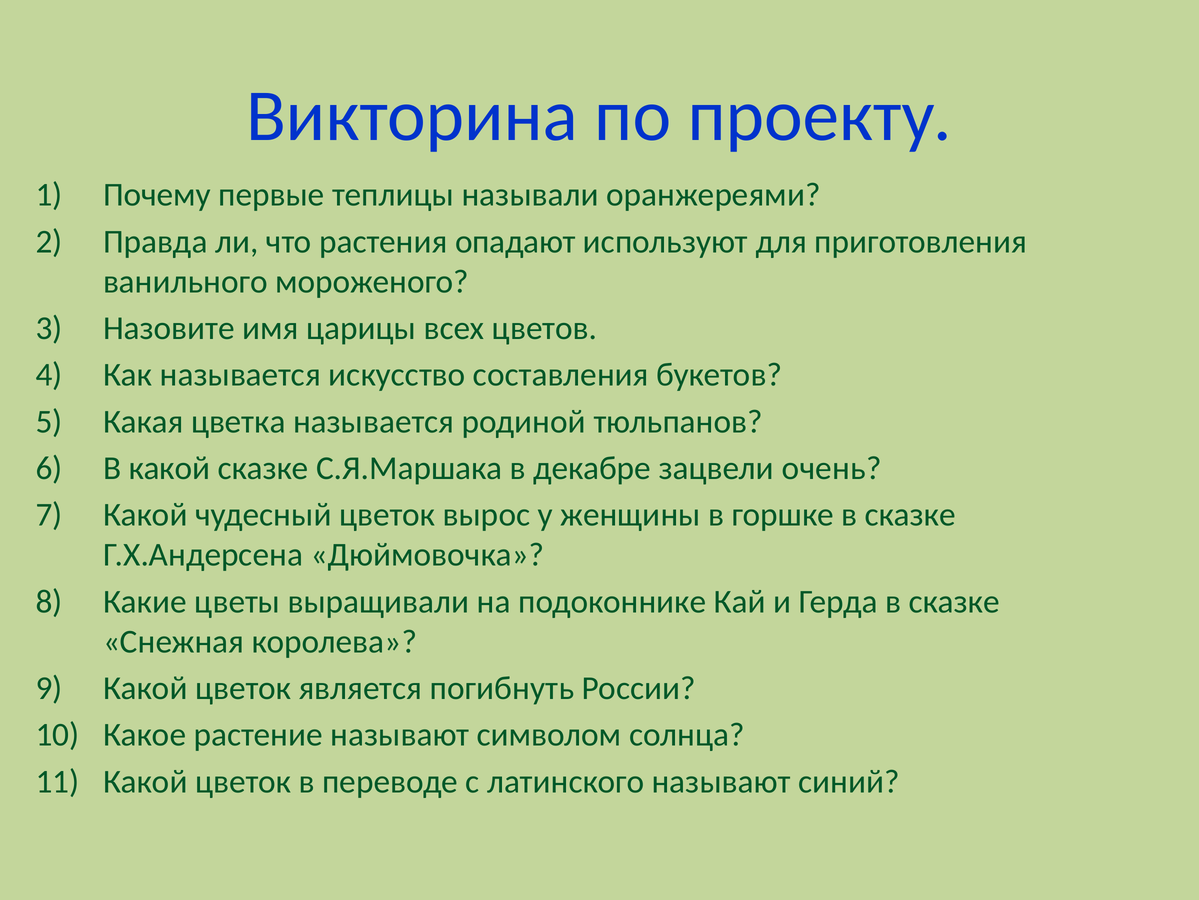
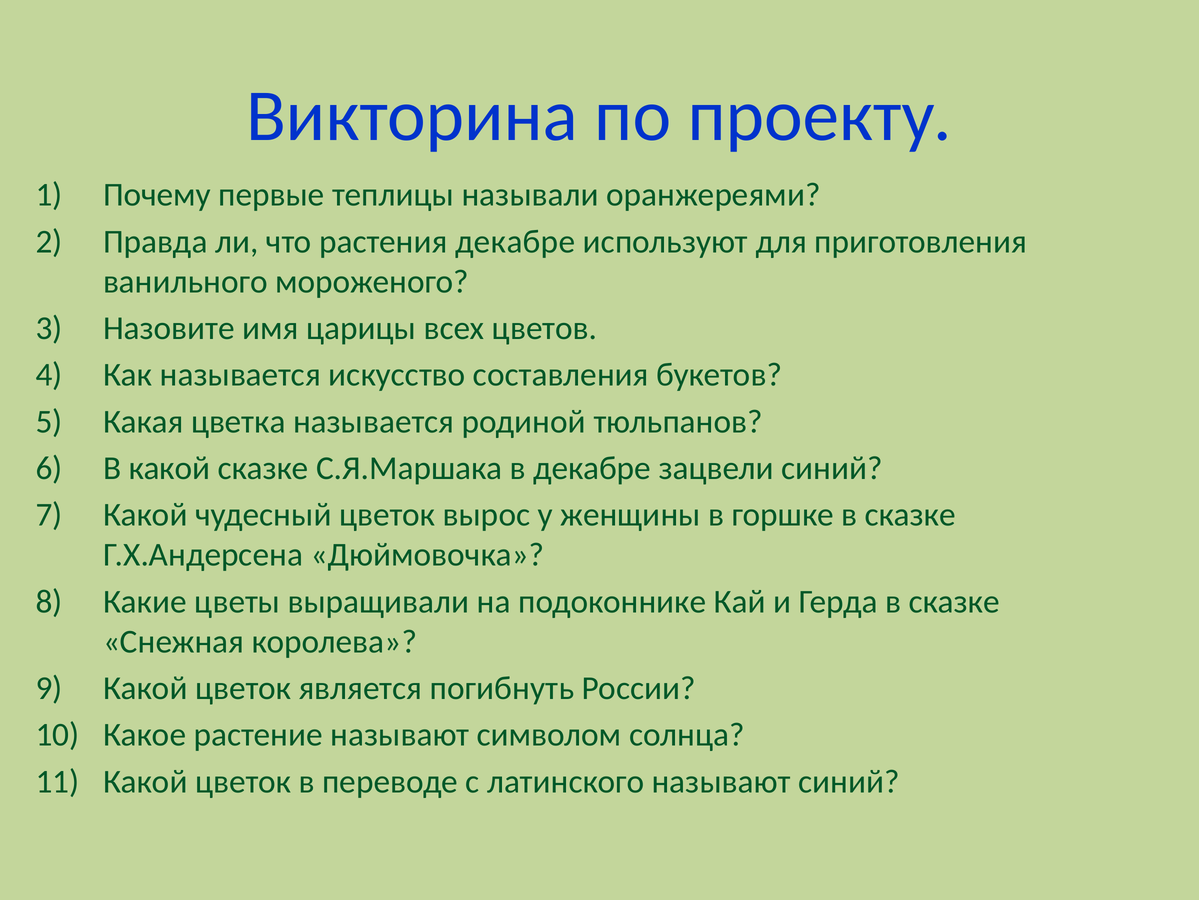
растения опадают: опадают -> декабре (515, 241)
зацвели очень: очень -> синий (832, 468)
